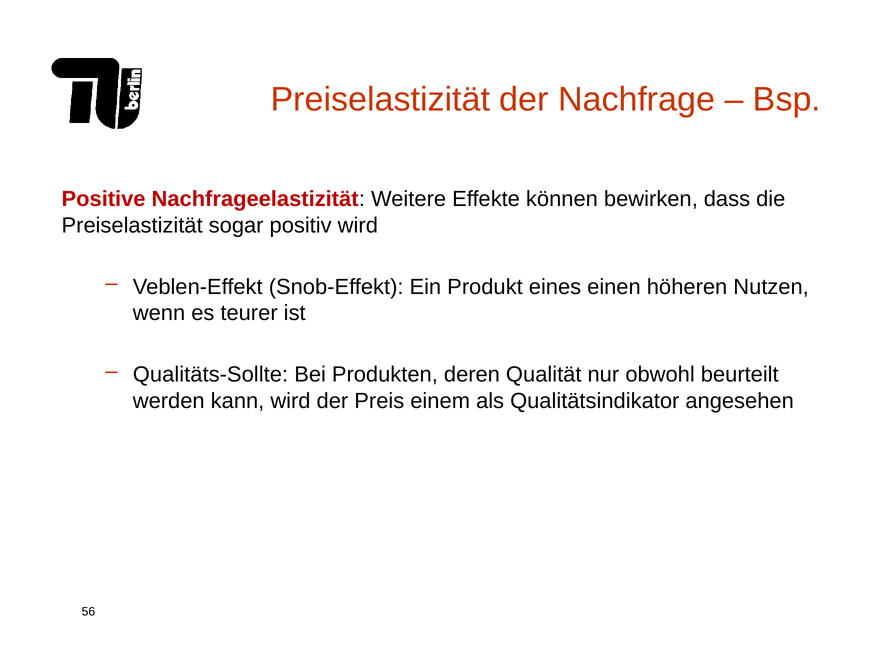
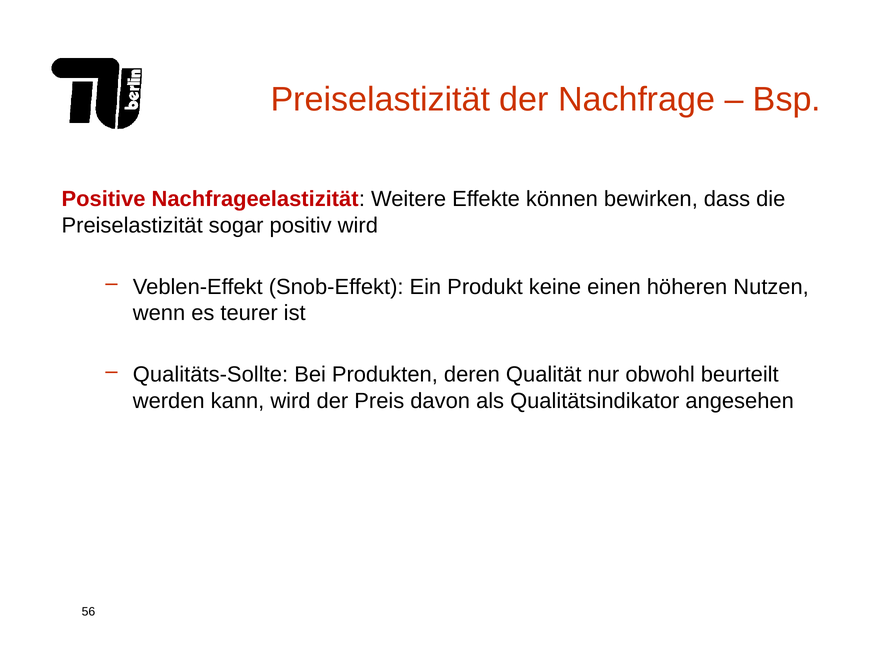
eines: eines -> keine (555, 287)
einem: einem -> davon (440, 401)
